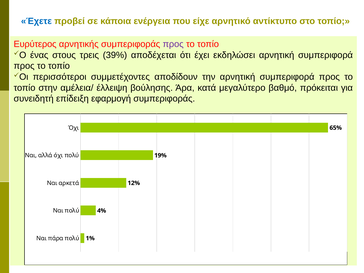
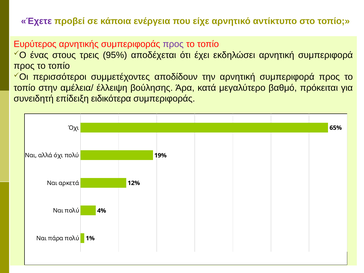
Έχετε colour: blue -> purple (36, 21)
39%: 39% -> 95% (115, 55)
εφαρμογή: εφαρμογή -> ειδικότερα (111, 99)
